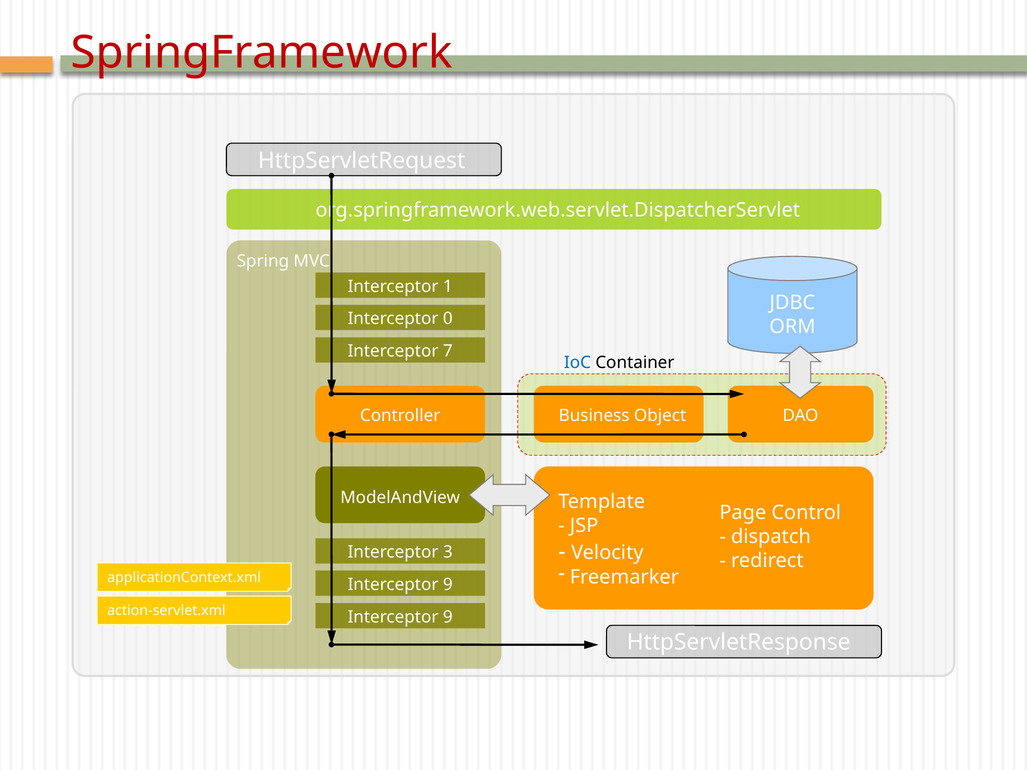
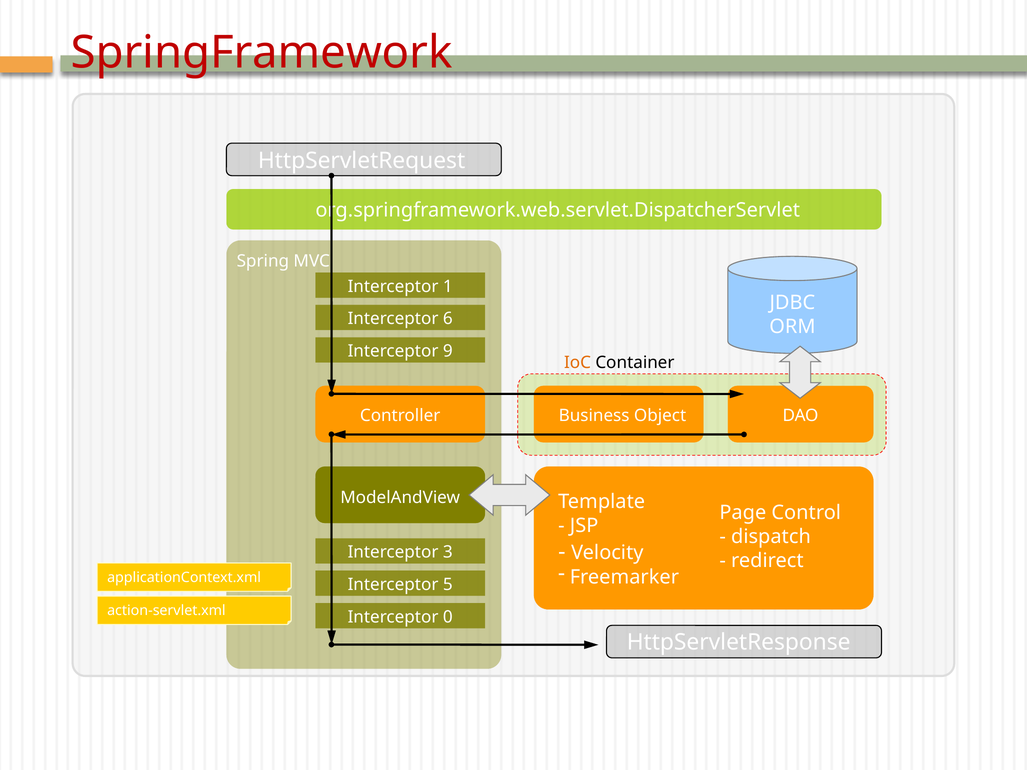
0: 0 -> 6 (448, 319)
7: 7 -> 9 (448, 351)
IoC colour: blue -> orange (578, 363)
9: 9 -> 5 (448, 585)
9: 9 -> 0 (448, 617)
